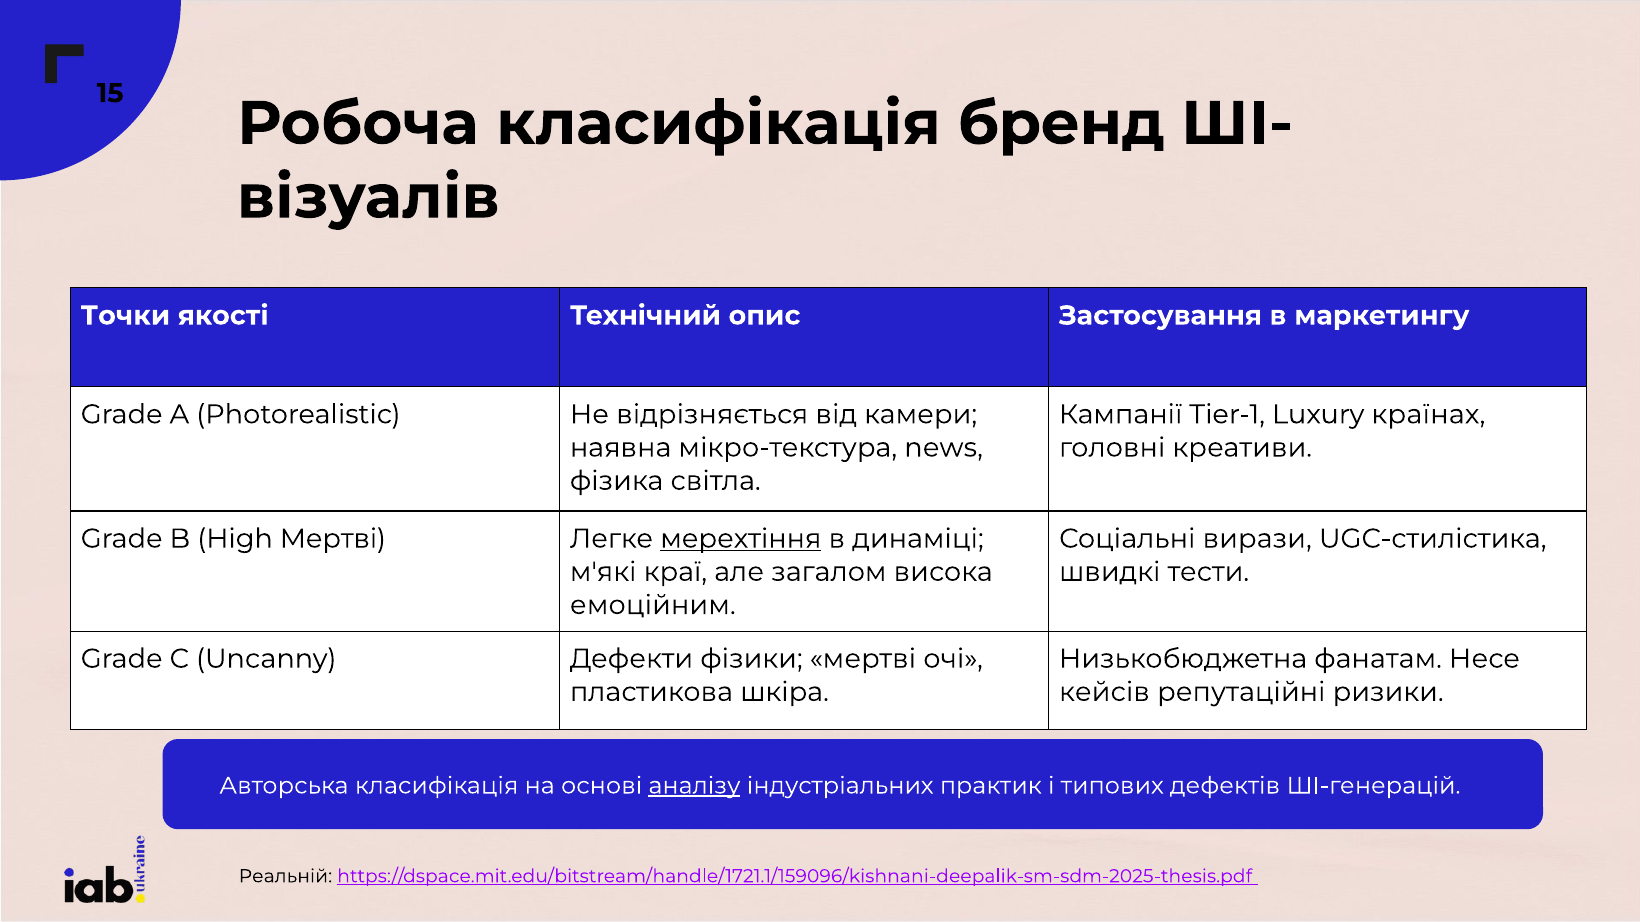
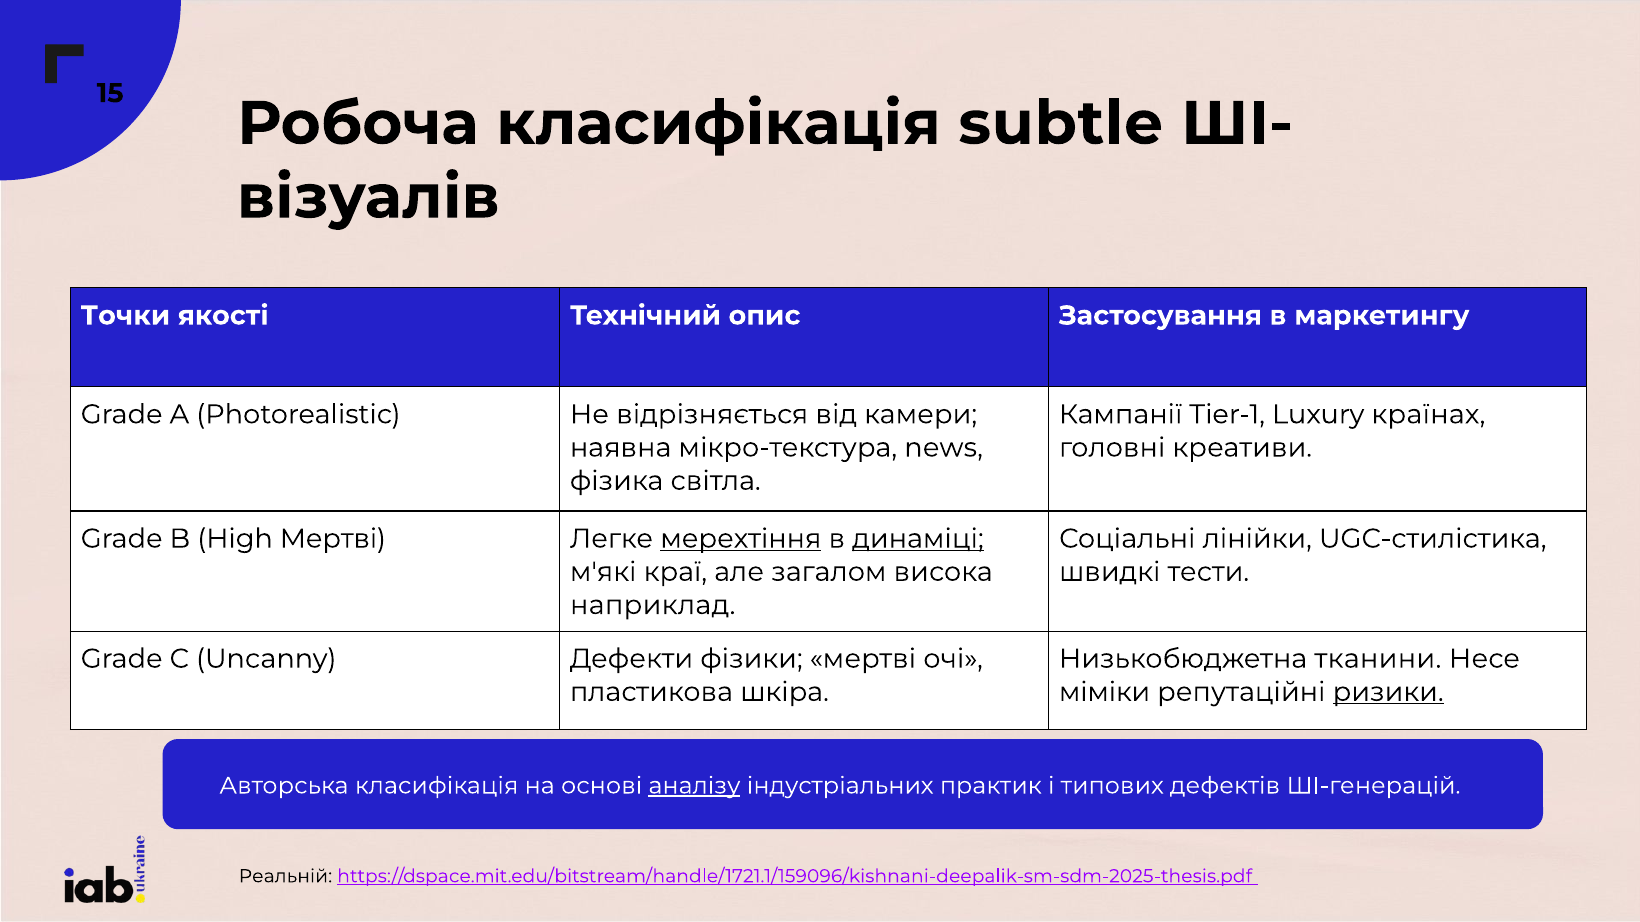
бренд: бренд -> subtle (1061, 124)
динаміці underline: none -> present (918, 539)
вирази: вирази -> лінійки (1257, 539)
емоційним: емоційним -> наприклад (653, 605)
фанатам: фанатам -> тканини (1378, 659)
кейсів: кейсів -> міміки (1105, 692)
ризики underline: none -> present (1388, 692)
